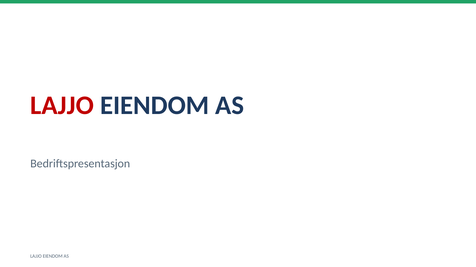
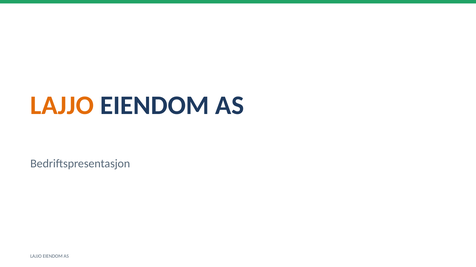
LAJJO colour: red -> orange (62, 106)
